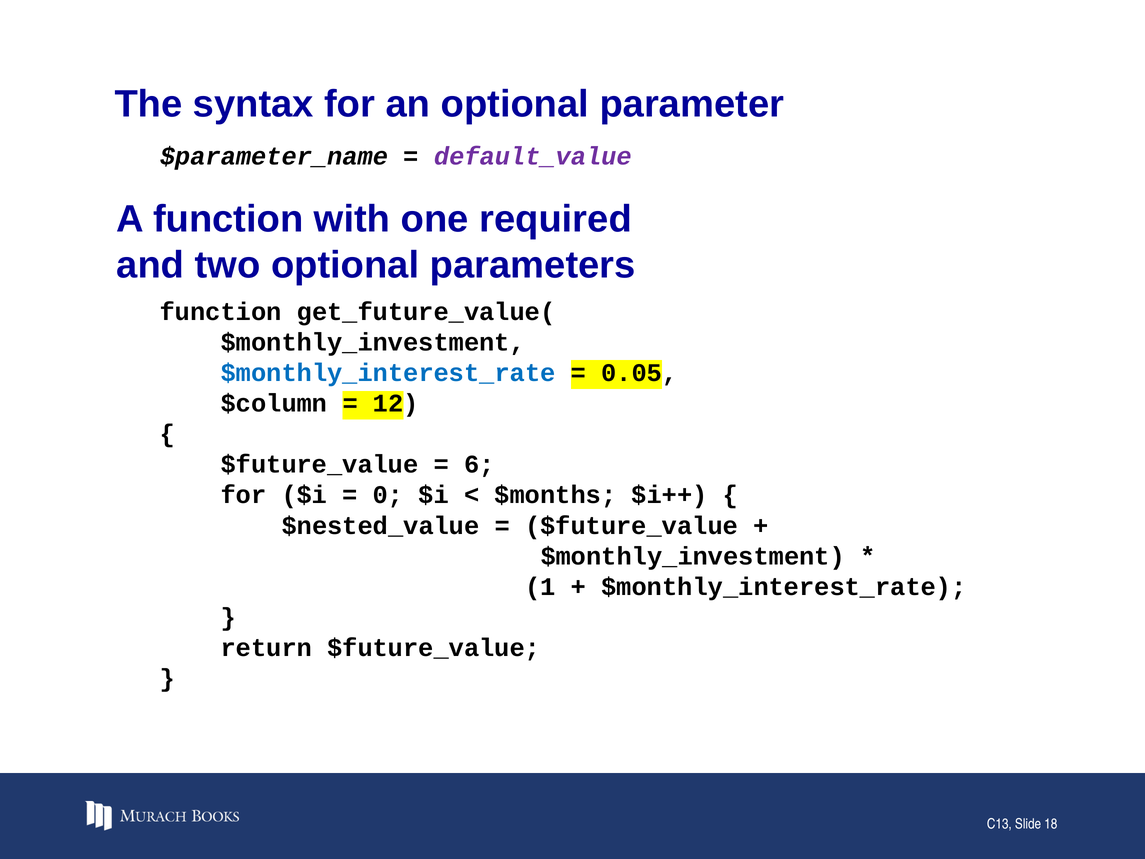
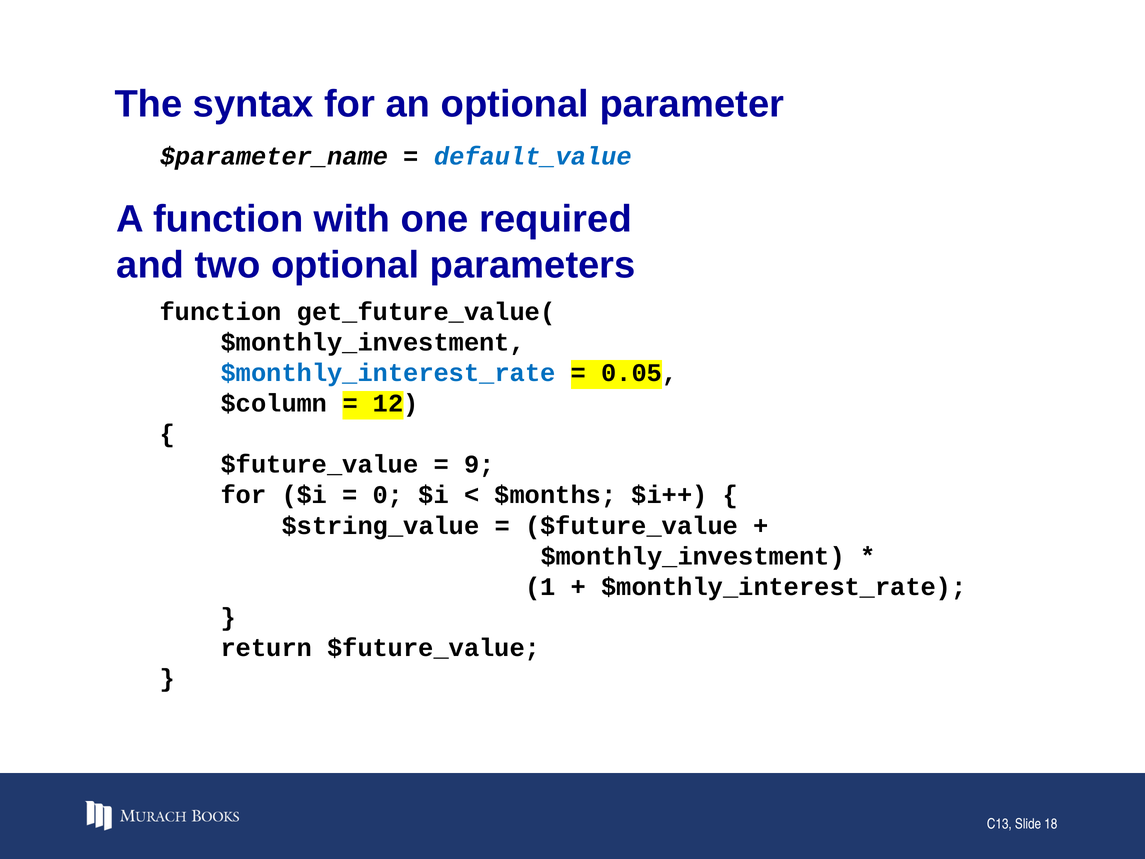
default_value colour: purple -> blue (533, 156)
6: 6 -> 9 (479, 464)
$nested_value: $nested_value -> $string_value (381, 525)
